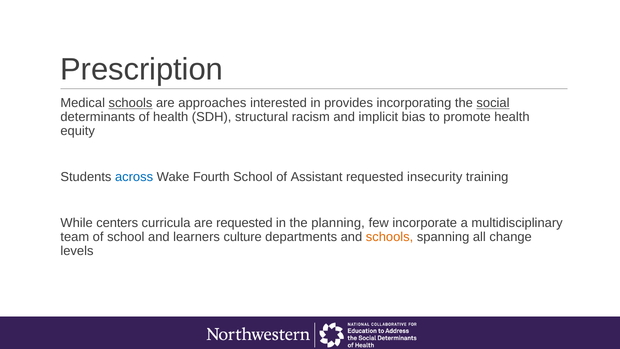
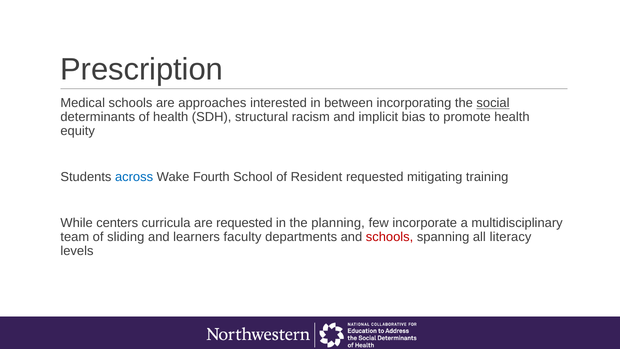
schools underline: present -> none (130, 103)
provides: provides -> between (349, 103)
Assistant: Assistant -> Resident (316, 177)
insecurity: insecurity -> mitigating (435, 177)
of school: school -> sliding (126, 237)
culture: culture -> faculty (243, 237)
schools colour: orange -> red (390, 237)
change: change -> literacy (511, 237)
